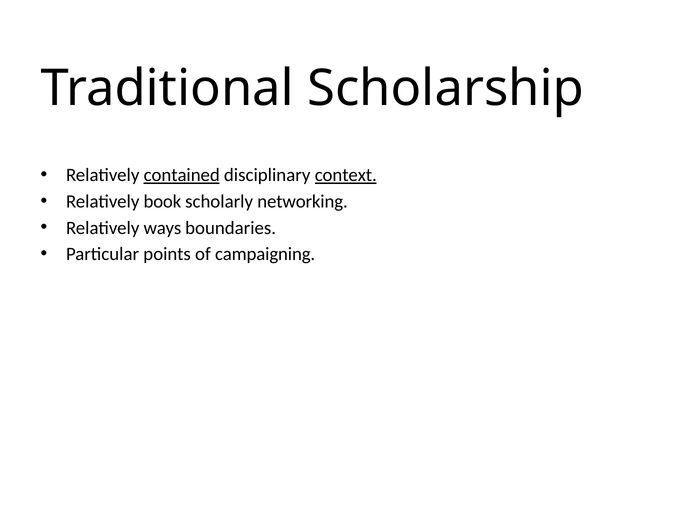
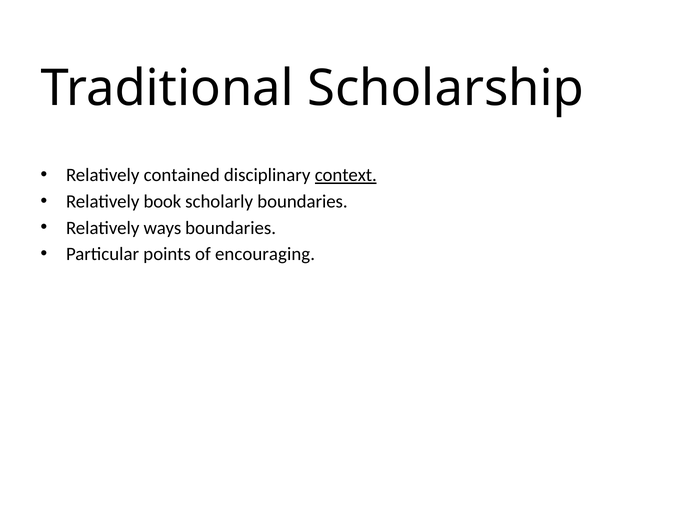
contained underline: present -> none (182, 175)
scholarly networking: networking -> boundaries (302, 201)
campaigning: campaigning -> encouraging (265, 254)
